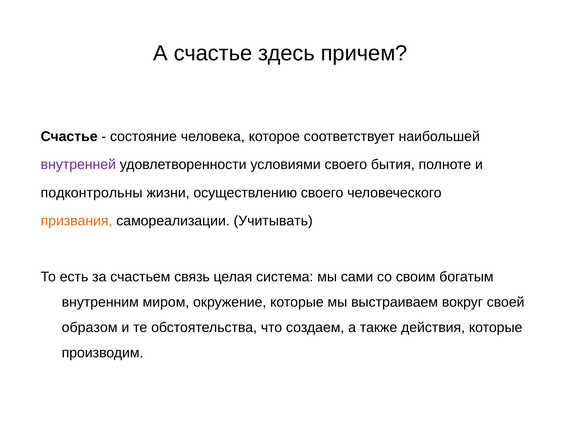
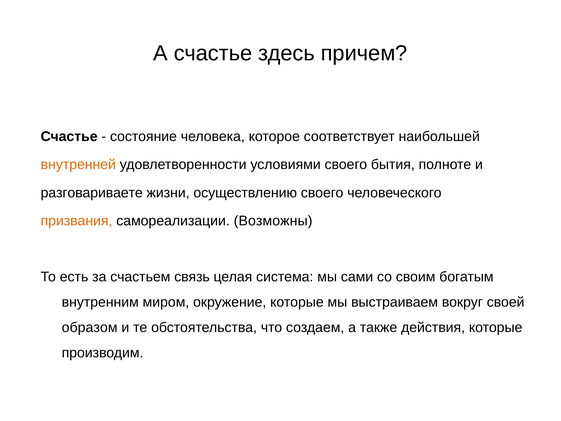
внутренней colour: purple -> orange (78, 165)
подконтрольны: подконтрольны -> разговариваете (92, 193)
Учитывать: Учитывать -> Возможны (273, 221)
